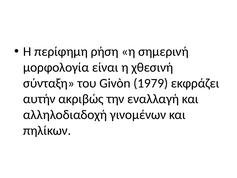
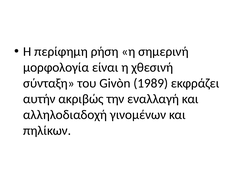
1979: 1979 -> 1989 (151, 83)
